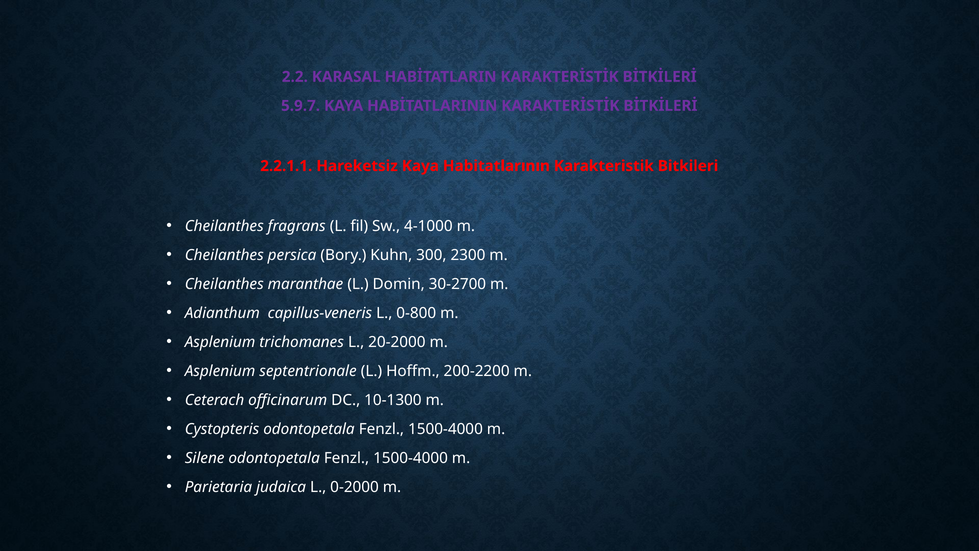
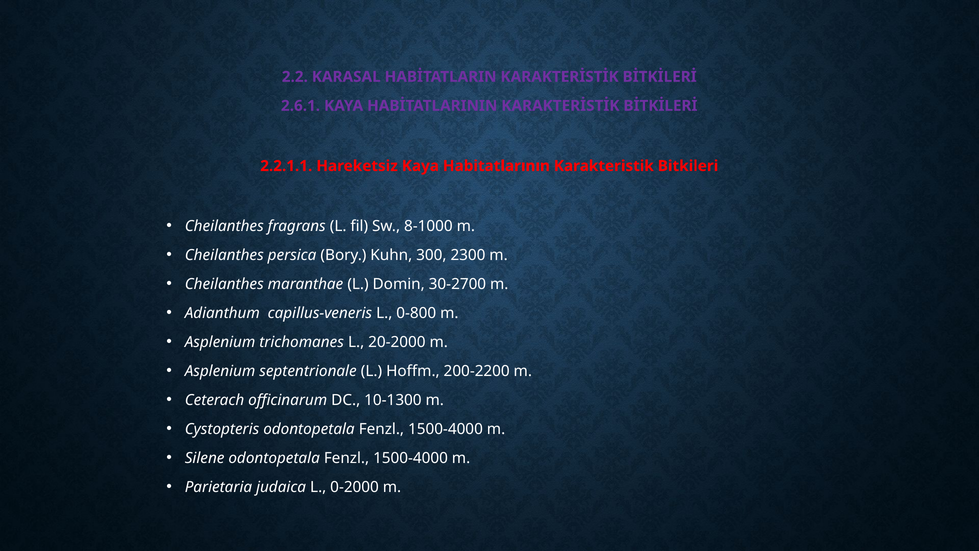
5.9.7: 5.9.7 -> 2.6.1 (301, 106)
4-1000: 4-1000 -> 8-1000 (428, 226)
